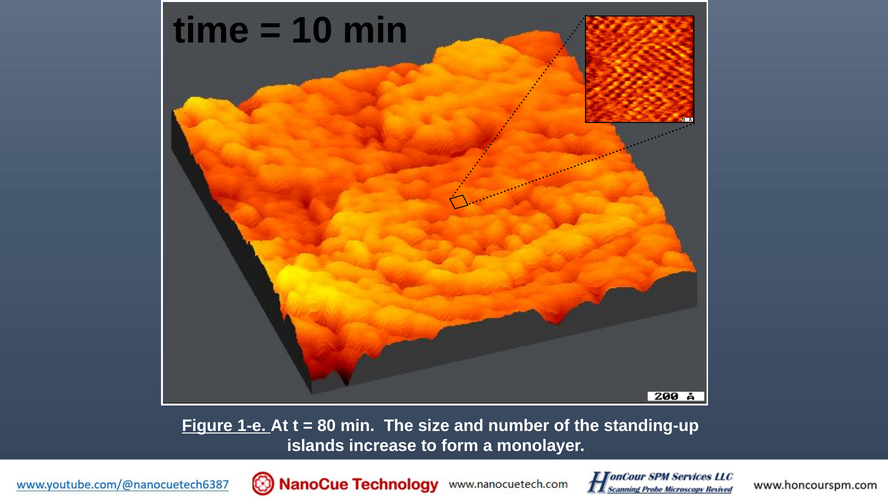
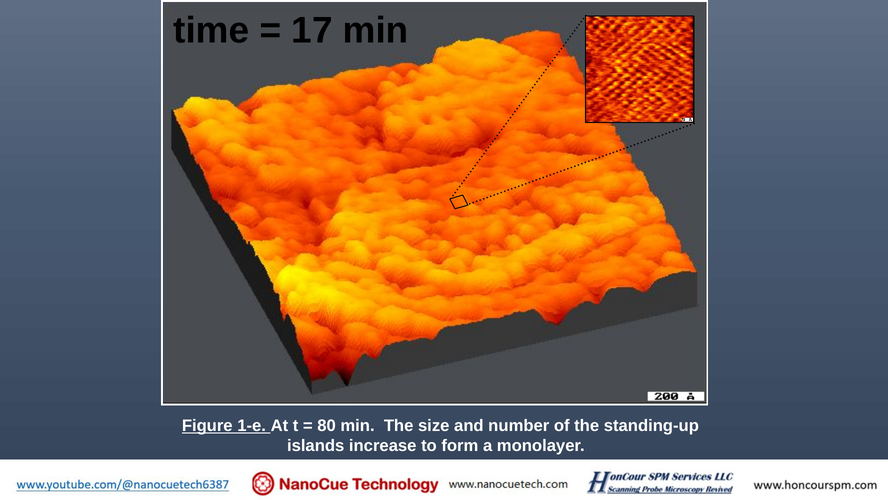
10: 10 -> 17 (312, 30)
